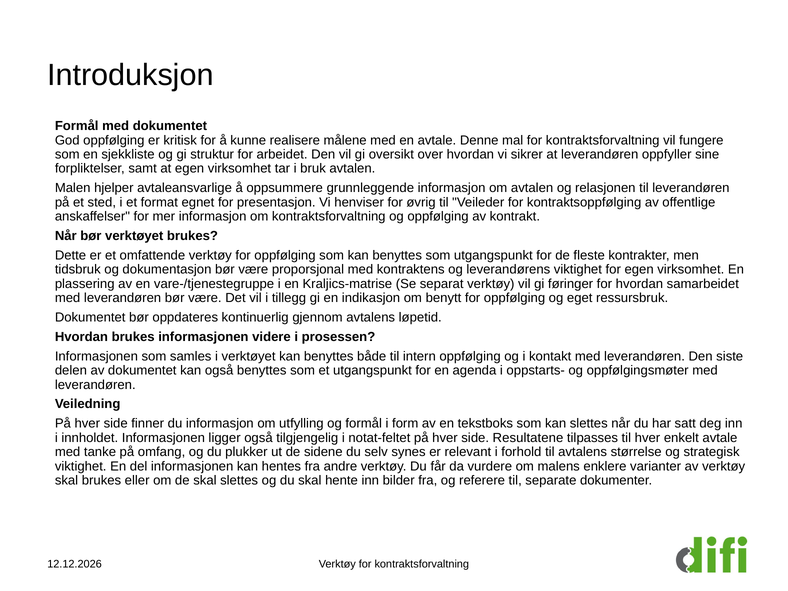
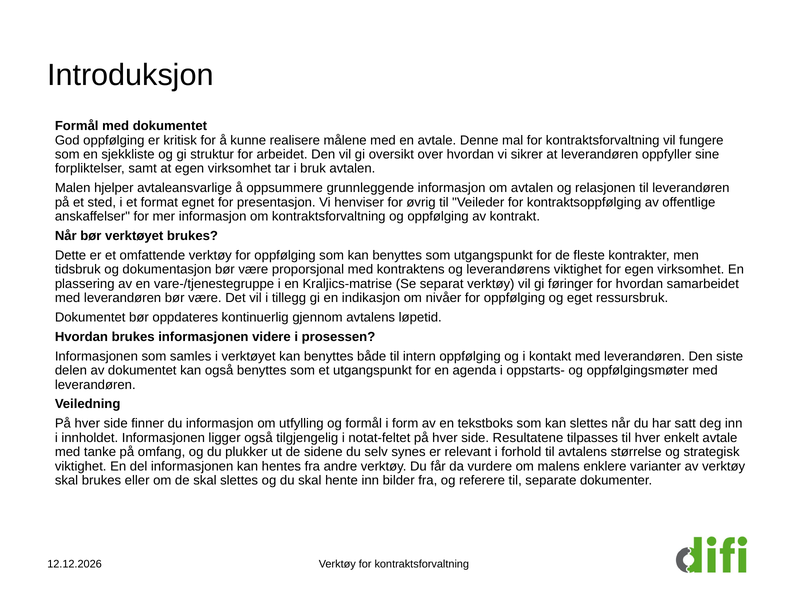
benytt: benytt -> nivåer (444, 298)
